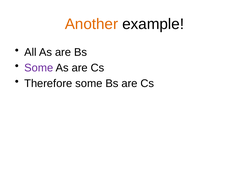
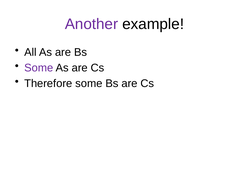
Another colour: orange -> purple (91, 24)
